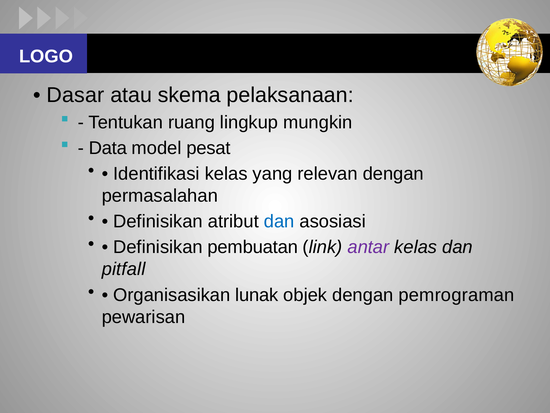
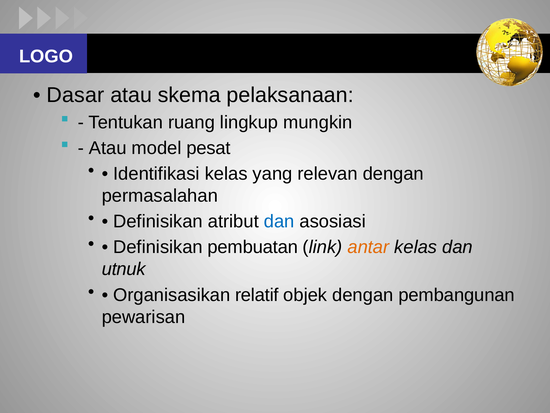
Data: Data -> Atau (108, 148)
antar colour: purple -> orange (368, 247)
pitfall: pitfall -> utnuk (124, 269)
lunak: lunak -> relatif (257, 295)
pemrograman: pemrograman -> pembangunan (457, 295)
